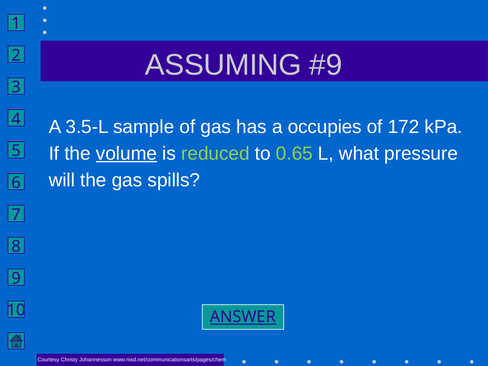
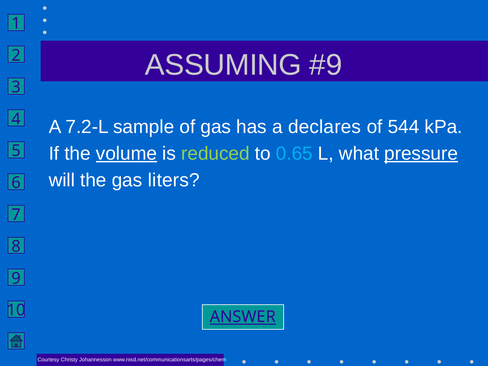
3.5-L: 3.5-L -> 7.2-L (87, 127)
occupies: occupies -> declares (325, 127)
172: 172 -> 544 (404, 127)
0.65 colour: light green -> light blue (294, 154)
pressure underline: none -> present (421, 154)
spills: spills -> liters (174, 180)
